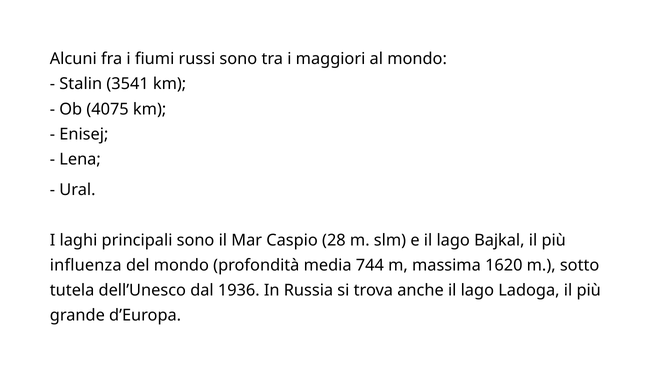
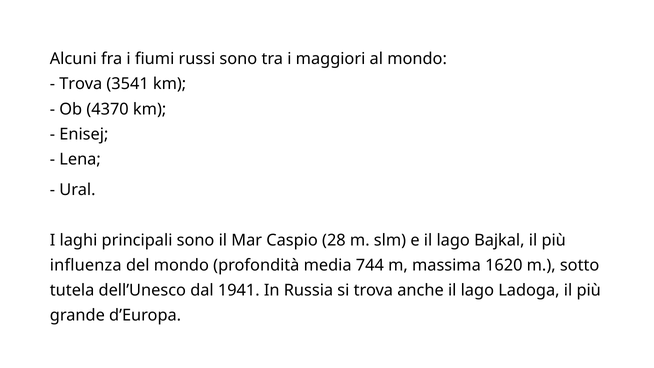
Stalin: Stalin -> Trova (81, 84)
4075: 4075 -> 4370 (108, 109)
1936: 1936 -> 1941 (239, 290)
